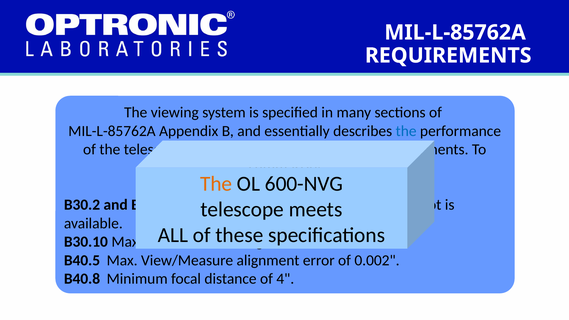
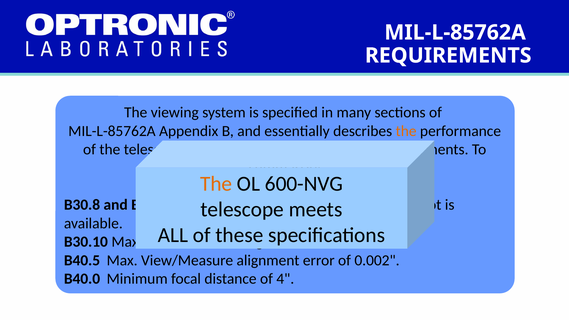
the colour: blue -> orange (406, 131)
B30.2: B30.2 -> B30.8 (82, 205)
B40.8: B40.8 -> B40.0 (82, 279)
